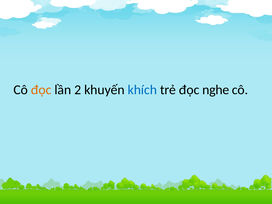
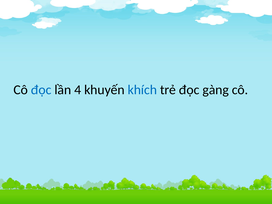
đọc colour: orange -> blue (41, 90)
2: 2 -> 4 (78, 90)
nghe: nghe -> gàng (216, 90)
